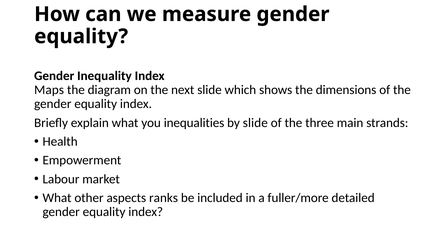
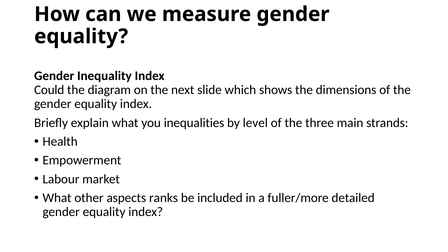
Maps: Maps -> Could (49, 90)
by slide: slide -> level (255, 123)
